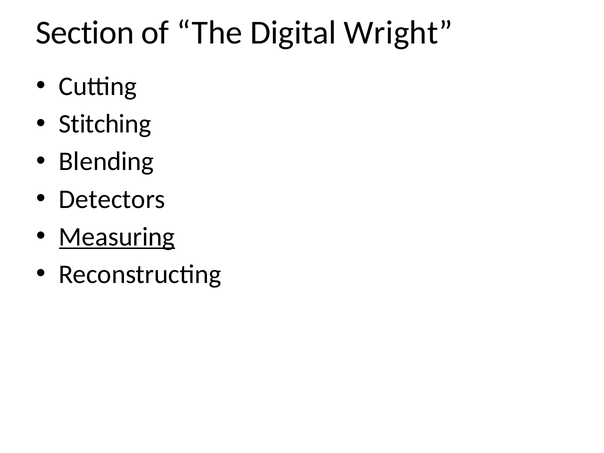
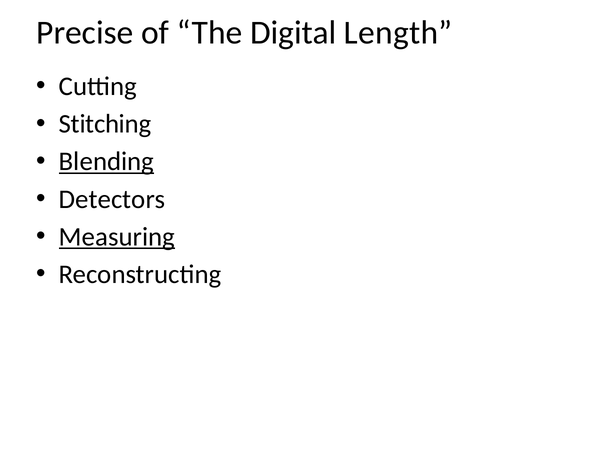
Section: Section -> Precise (85, 33)
Wright: Wright -> Length (398, 33)
Blending underline: none -> present (106, 162)
